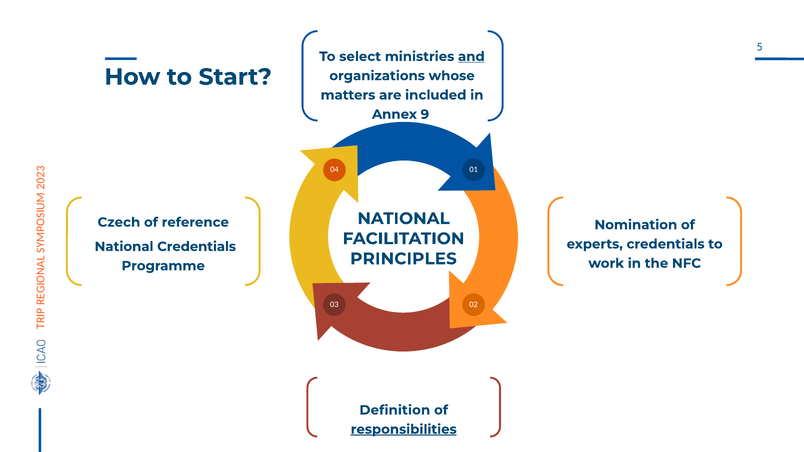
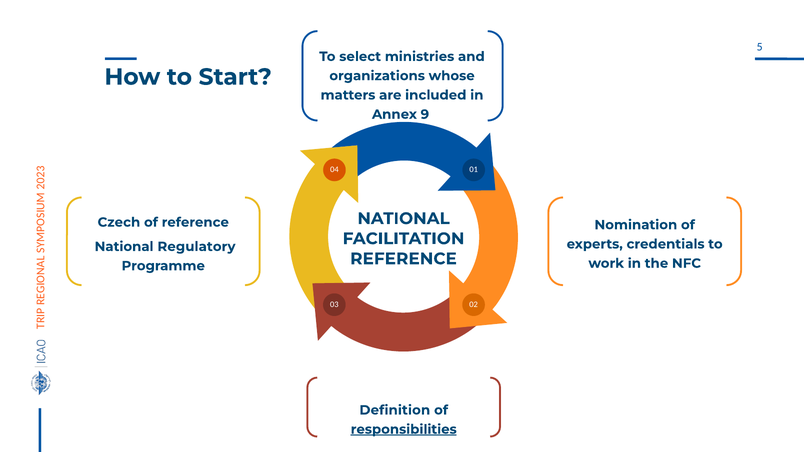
and underline: present -> none (471, 57)
National Credentials: Credentials -> Regulatory (196, 247)
PRINCIPLES: PRINCIPLES -> REFERENCE (404, 259)
